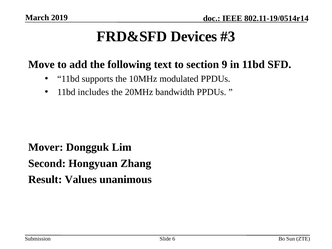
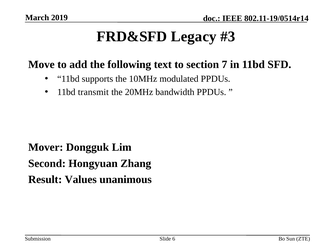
Devices: Devices -> Legacy (194, 36)
9: 9 -> 7 (225, 64)
includes: includes -> transmit (93, 92)
